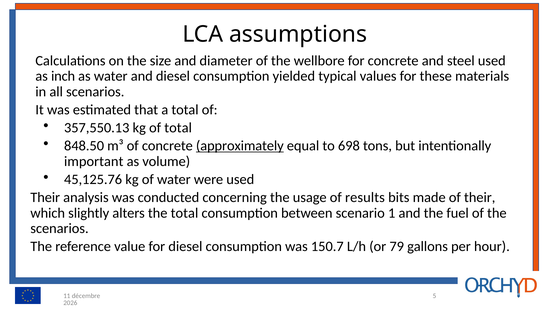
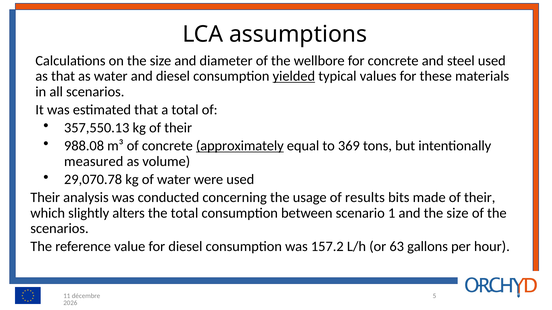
as inch: inch -> that (63, 76)
yielded underline: none -> present (294, 76)
kg of total: total -> their (178, 128)
848.50: 848.50 -> 988.08 (84, 146)
698: 698 -> 369 (349, 146)
important: important -> measured (94, 162)
45,125.76: 45,125.76 -> 29,070.78 (93, 180)
and the fuel: fuel -> size (458, 213)
150.7: 150.7 -> 157.2 (327, 247)
79: 79 -> 63 (397, 247)
